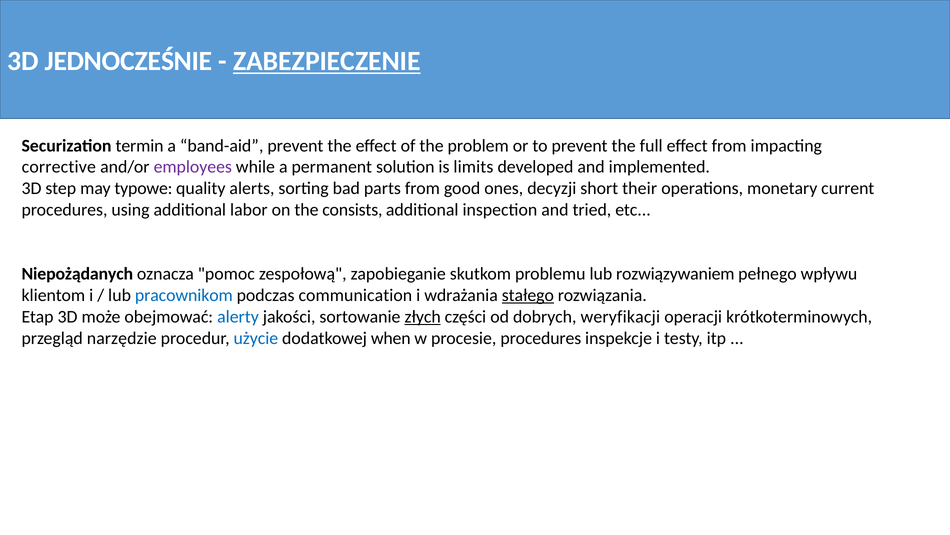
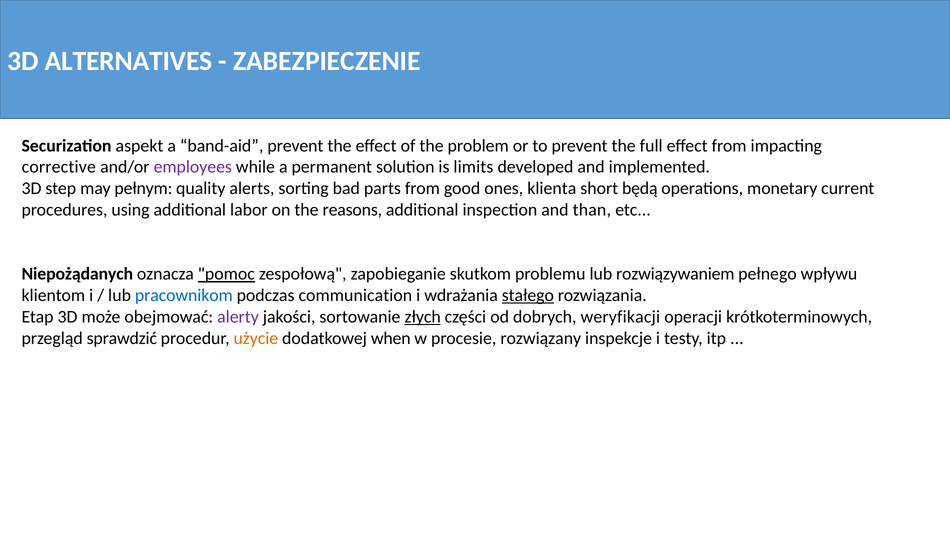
JEDNOCZEŚNIE: JEDNOCZEŚNIE -> ALTERNATIVES (129, 61)
ZABEZPIECZENIE underline: present -> none (327, 61)
termin: termin -> aspekt (140, 145)
typowe: typowe -> pełnym (143, 188)
decyzji: decyzji -> klienta (552, 188)
their: their -> będą (640, 188)
consists: consists -> reasons (352, 210)
tried: tried -> than (592, 210)
pomoc underline: none -> present (226, 274)
alerty colour: blue -> purple (238, 316)
narzędzie: narzędzie -> sprawdzić (122, 338)
użycie colour: blue -> orange (256, 338)
procesie procedures: procedures -> rozwiązany (541, 338)
